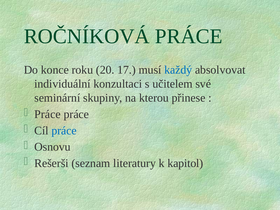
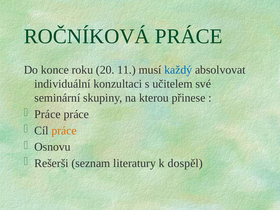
17: 17 -> 11 (127, 70)
práce colour: blue -> orange (64, 131)
kapitol: kapitol -> dospěl (185, 163)
